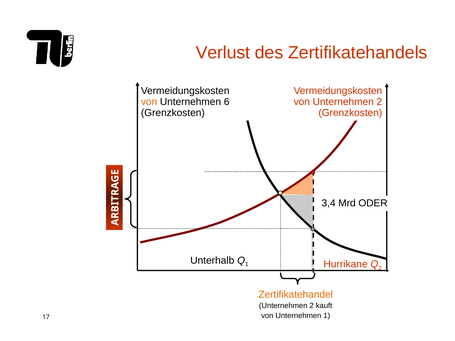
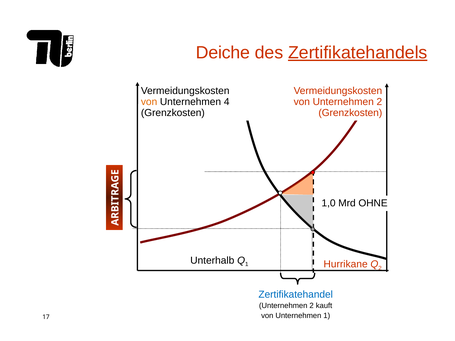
Verlust: Verlust -> Deiche (223, 53)
Zertifikatehandels underline: none -> present (358, 53)
6: 6 -> 4 (227, 102)
3,4: 3,4 -> 1,0 (329, 203)
ODER: ODER -> OHNE (373, 203)
Zertifikatehandel colour: orange -> blue (296, 295)
